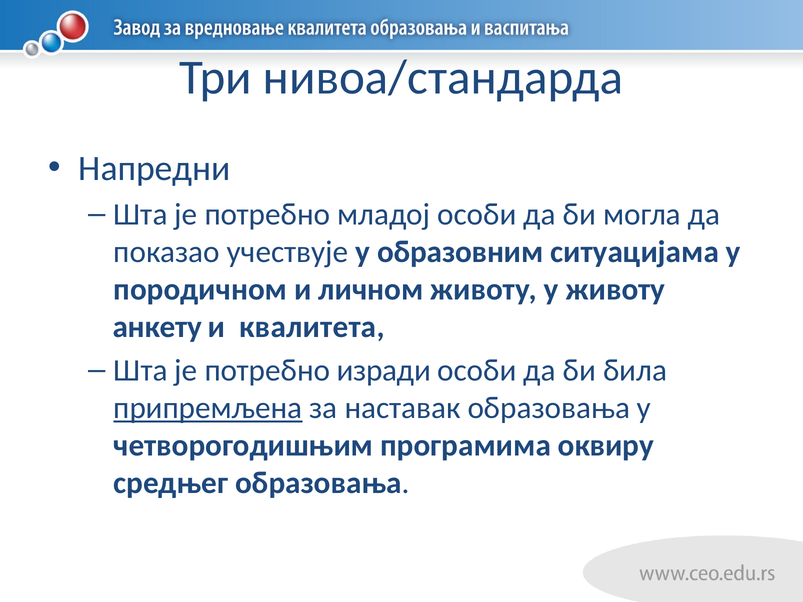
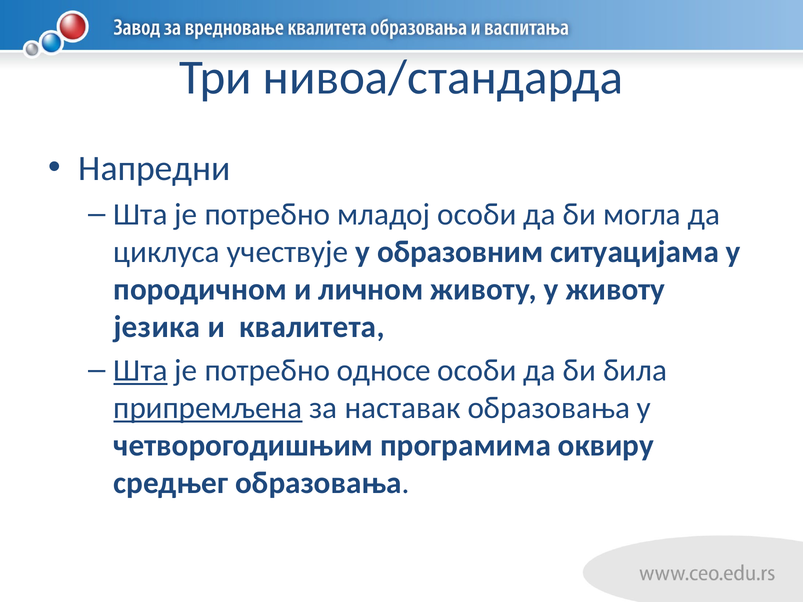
показао: показао -> циклусa (167, 252)
анкету: анкету -> језика (157, 327)
Шта underline: none -> present (140, 371)
изради: изради -> односе (384, 371)
